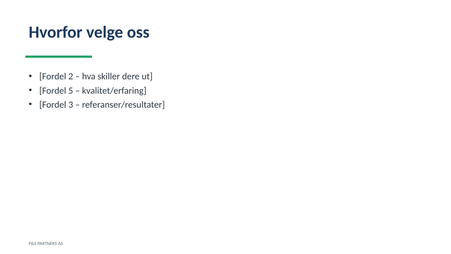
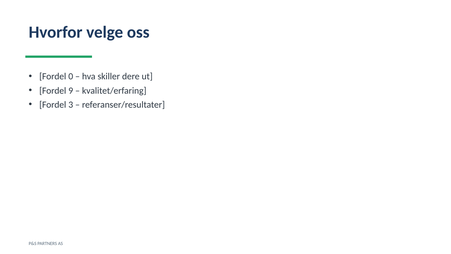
2: 2 -> 0 (71, 76)
5: 5 -> 9 (71, 90)
